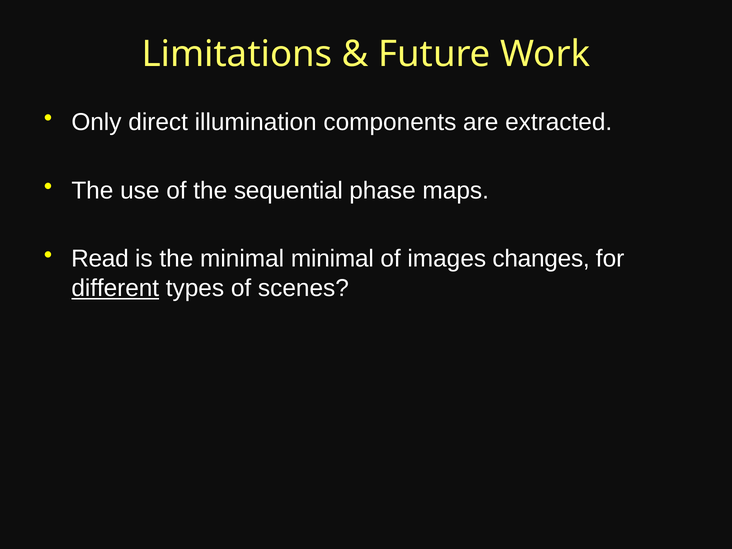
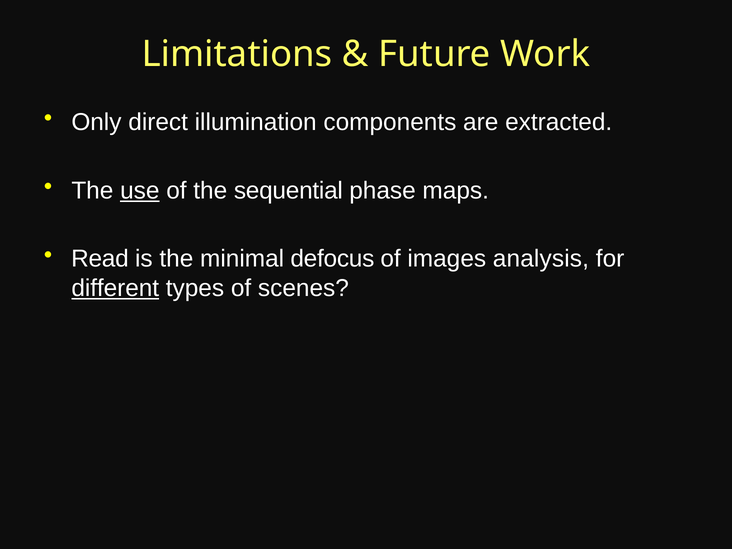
use underline: none -> present (140, 191)
minimal minimal: minimal -> defocus (332, 259)
changes: changes -> analysis (541, 259)
